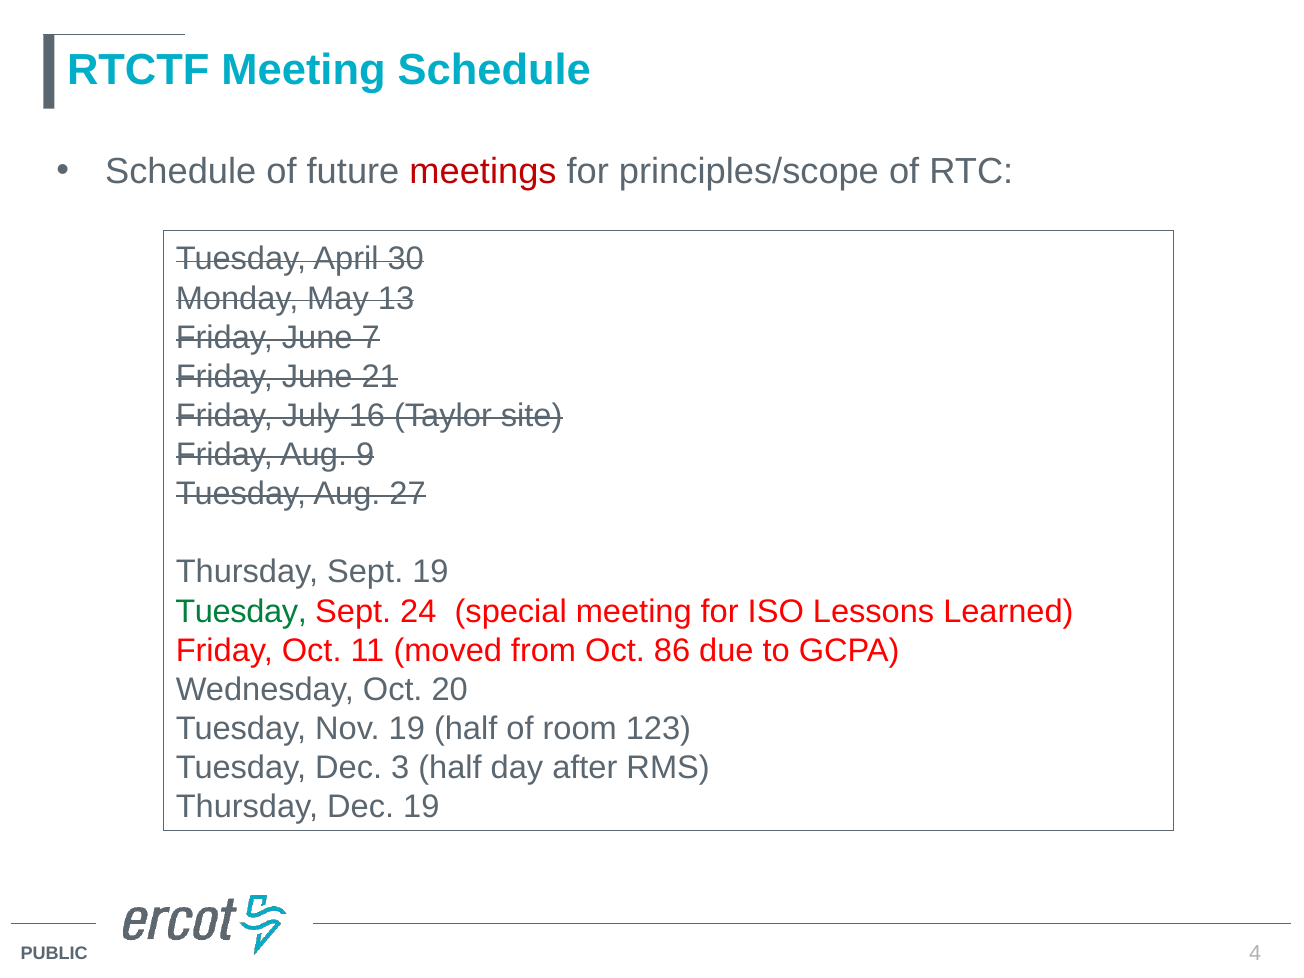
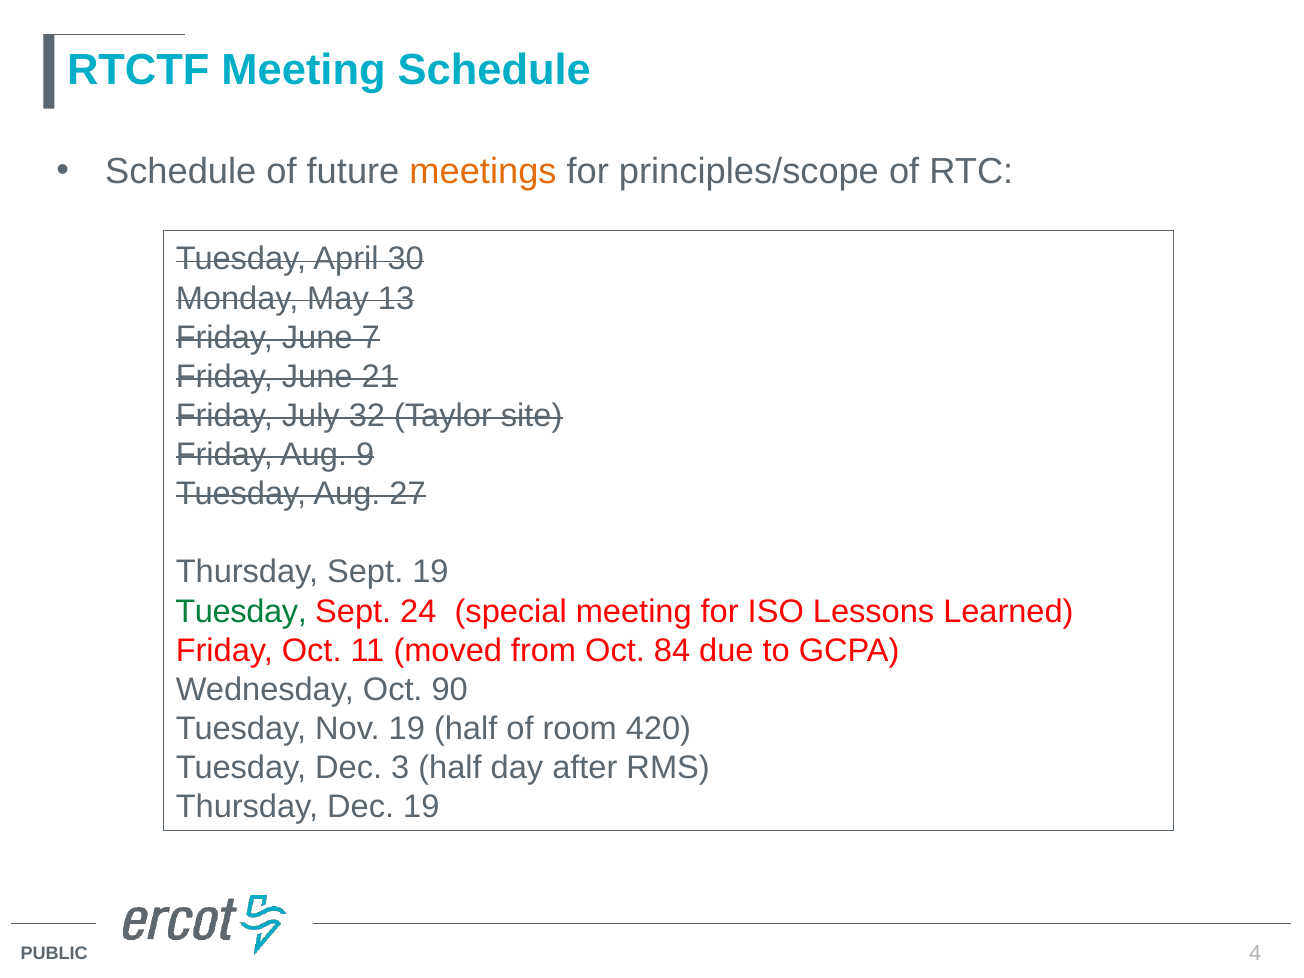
meetings colour: red -> orange (483, 172)
16: 16 -> 32 (367, 416)
86: 86 -> 84 (672, 650)
20: 20 -> 90 (450, 690)
123: 123 -> 420 (658, 729)
